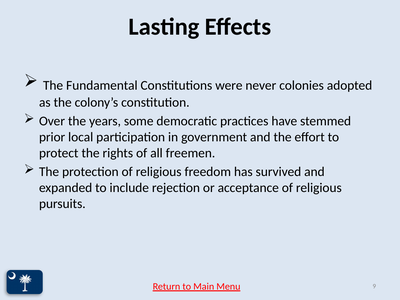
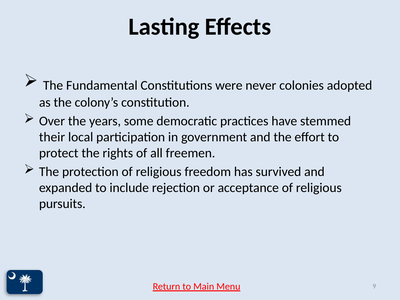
prior: prior -> their (52, 137)
